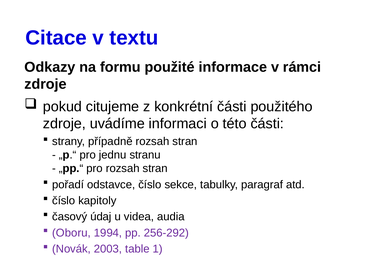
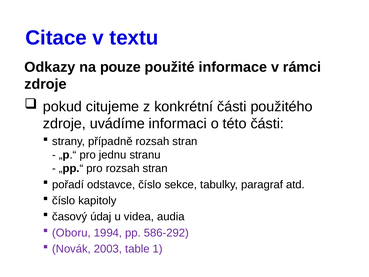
formu: formu -> pouze (120, 67)
256-292: 256-292 -> 586-292 (166, 233)
